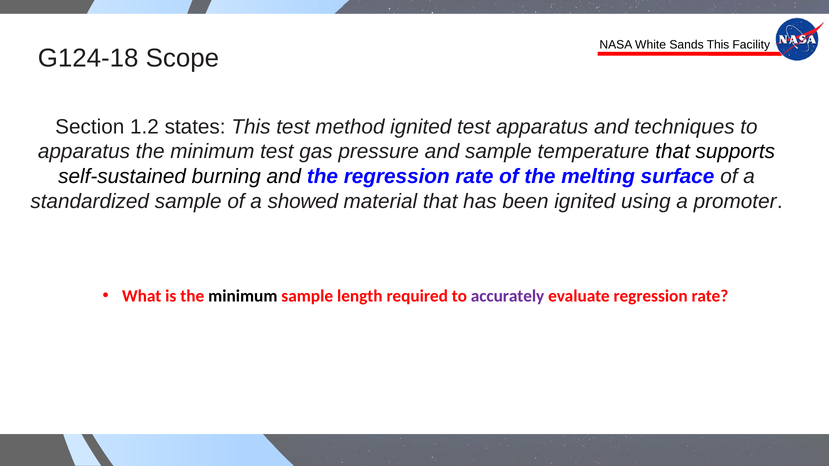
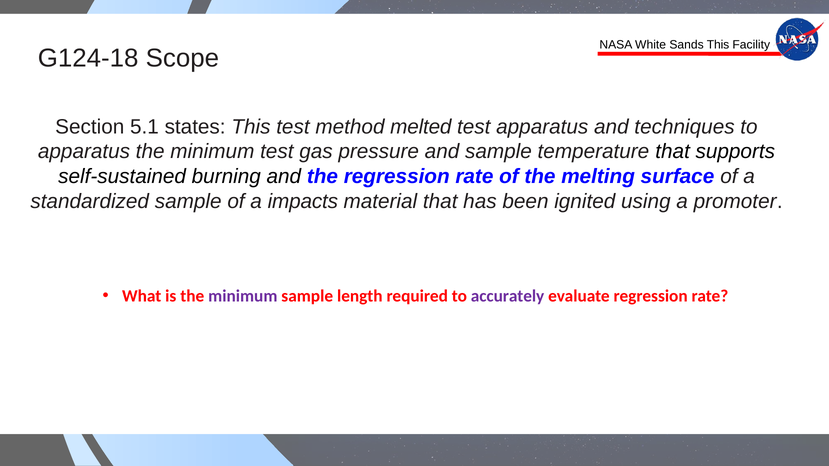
1.2: 1.2 -> 5.1 (144, 127)
method ignited: ignited -> melted (421, 127)
showed: showed -> impacts (303, 201)
minimum colour: black -> purple (243, 296)
